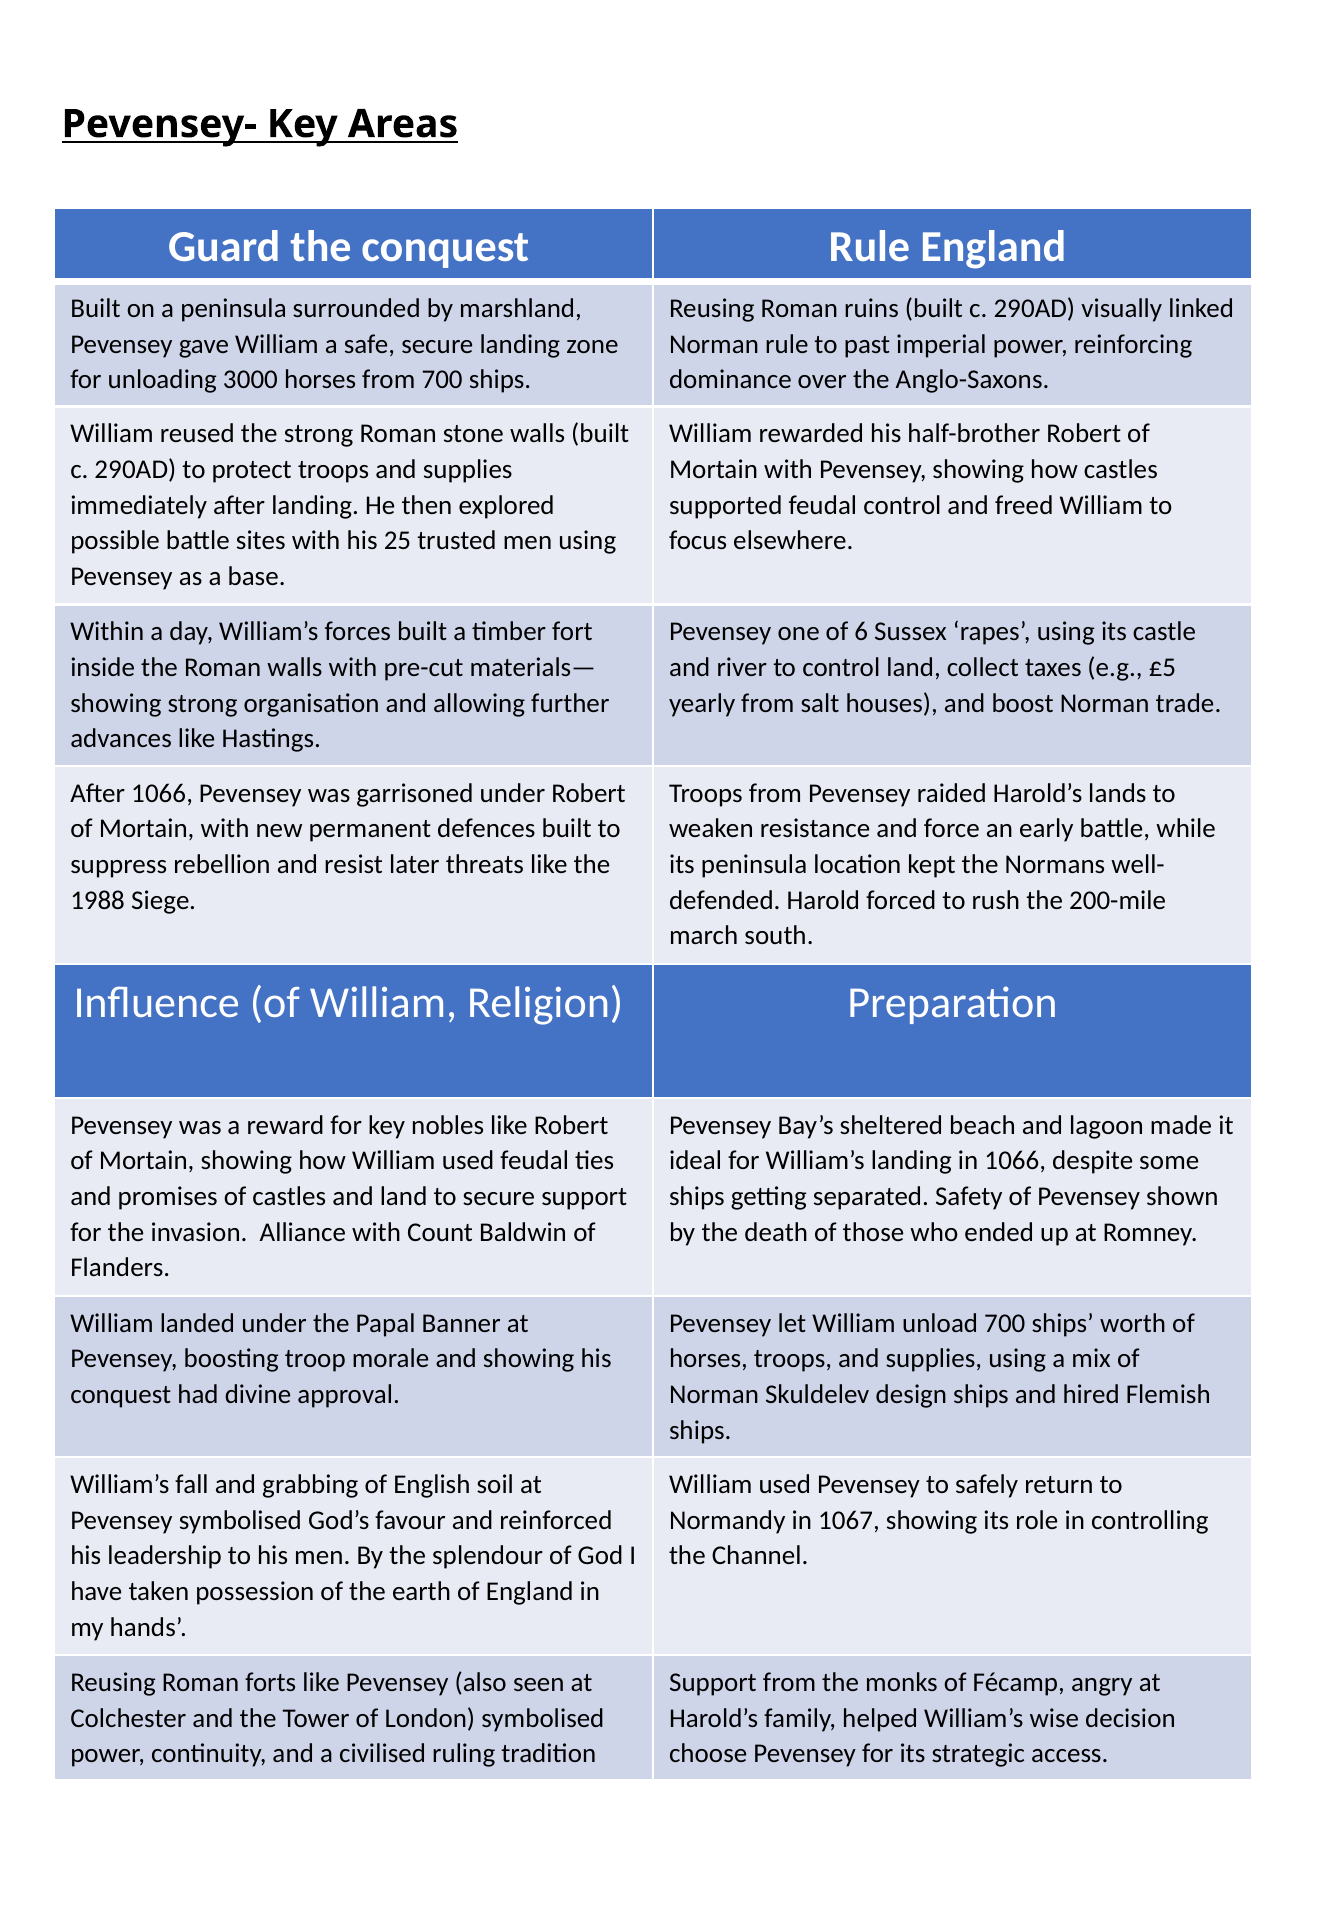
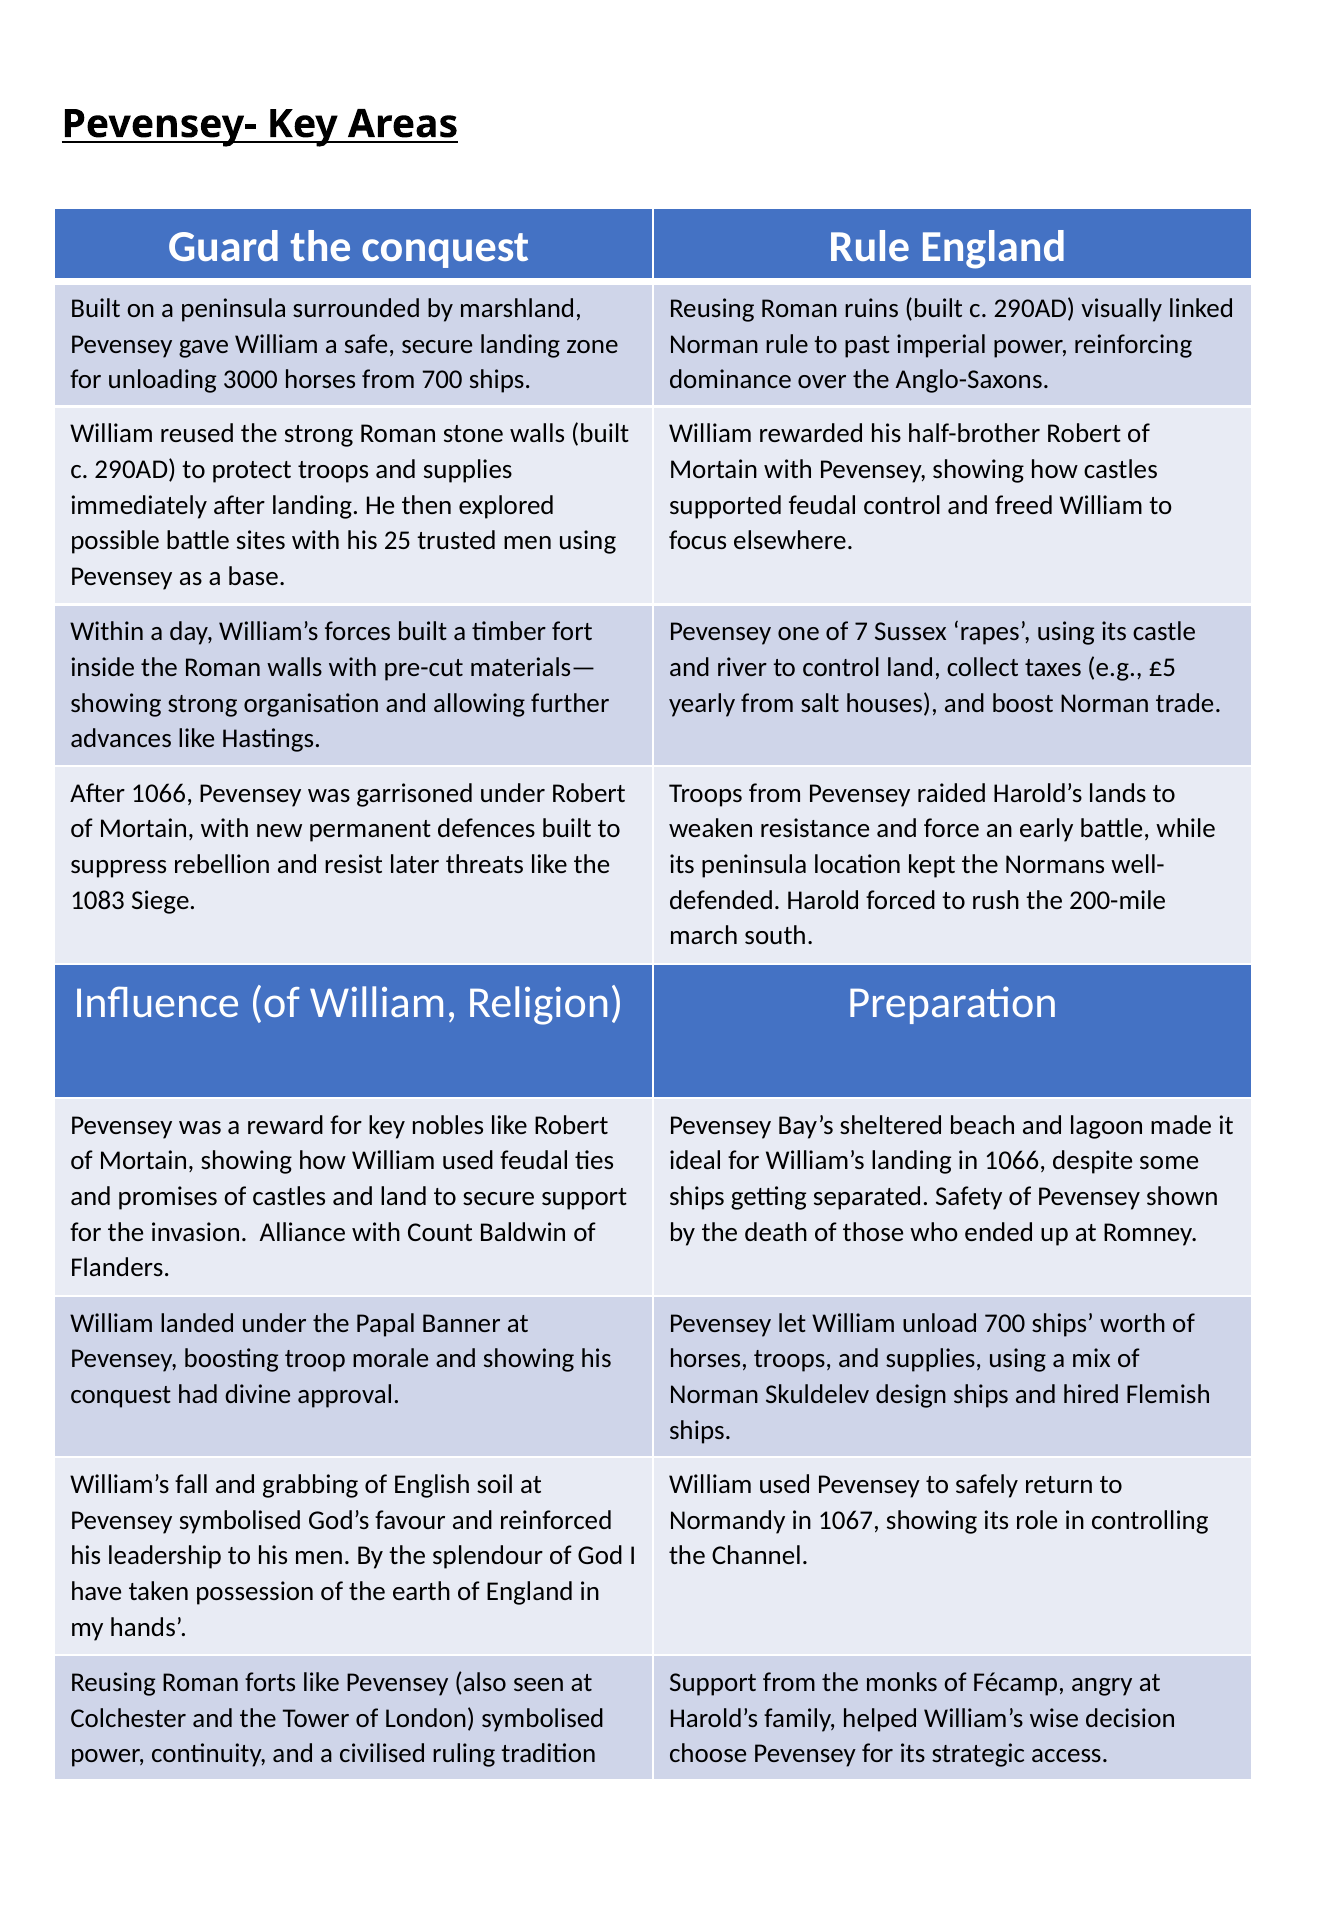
6: 6 -> 7 (861, 632)
1988: 1988 -> 1083 (98, 900)
